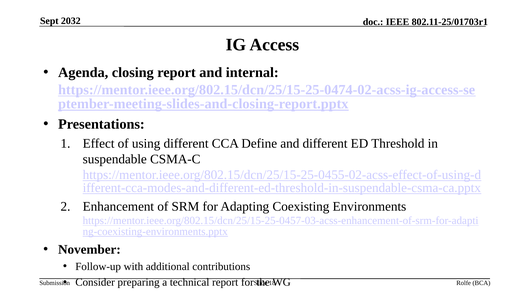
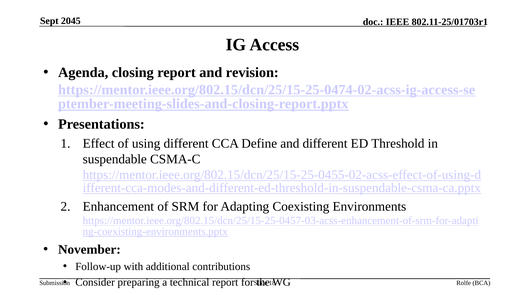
2032: 2032 -> 2045 (71, 21)
internal: internal -> revision (252, 73)
